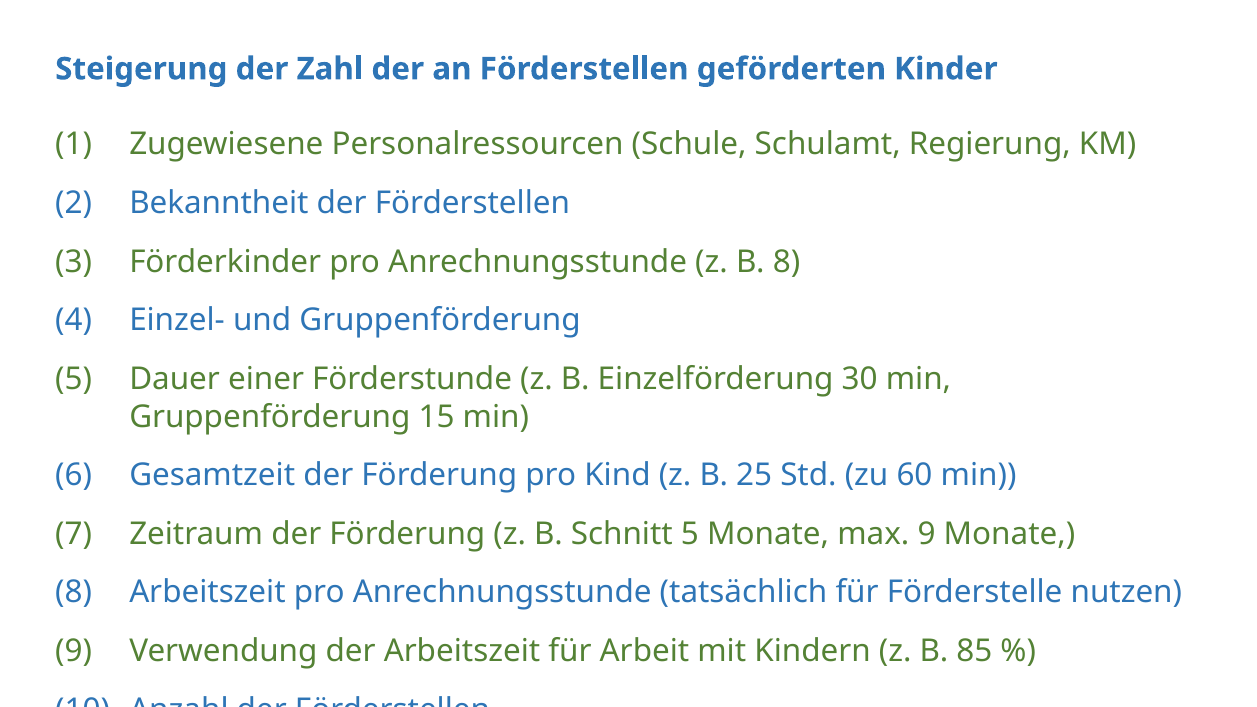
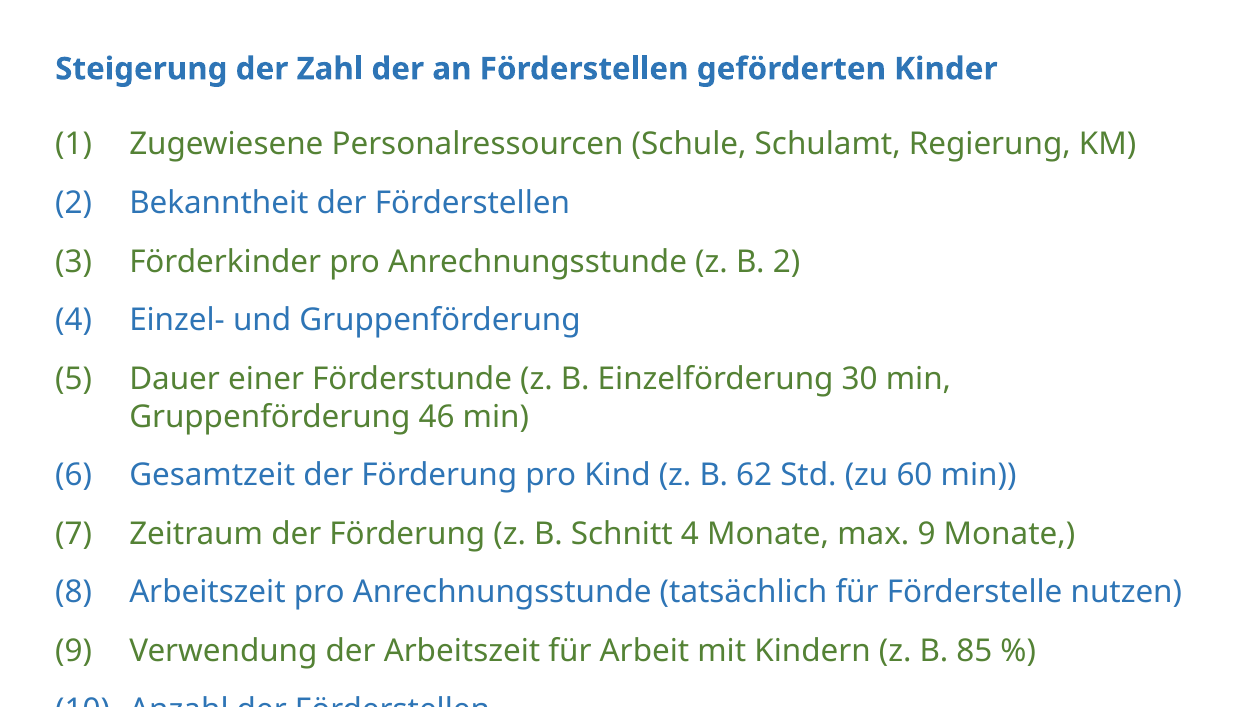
B 8: 8 -> 2 (787, 262)
15: 15 -> 46 (437, 417)
25: 25 -> 62 (754, 475)
Schnitt 5: 5 -> 4 (690, 534)
